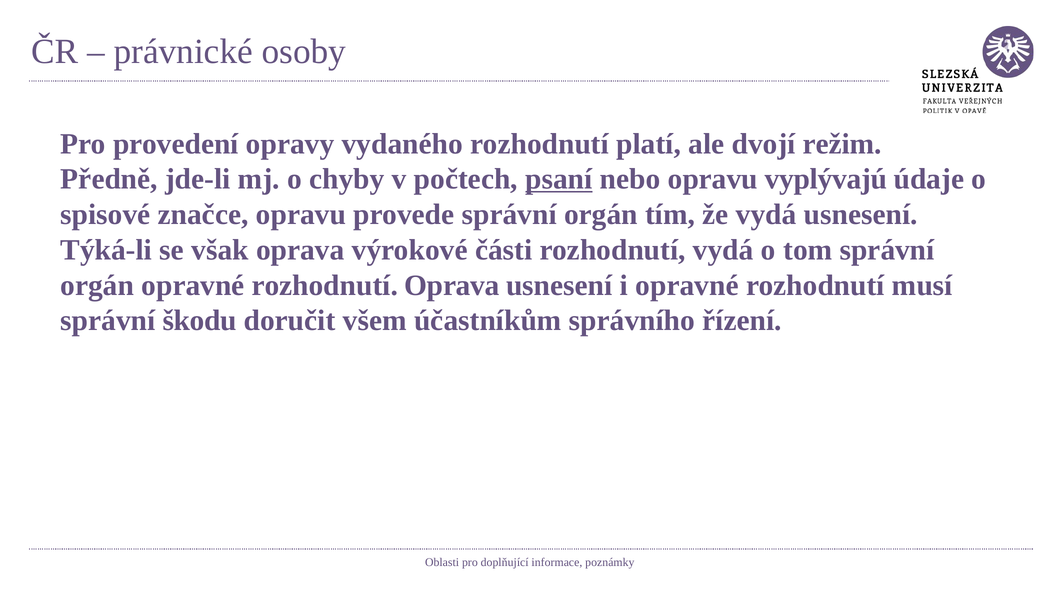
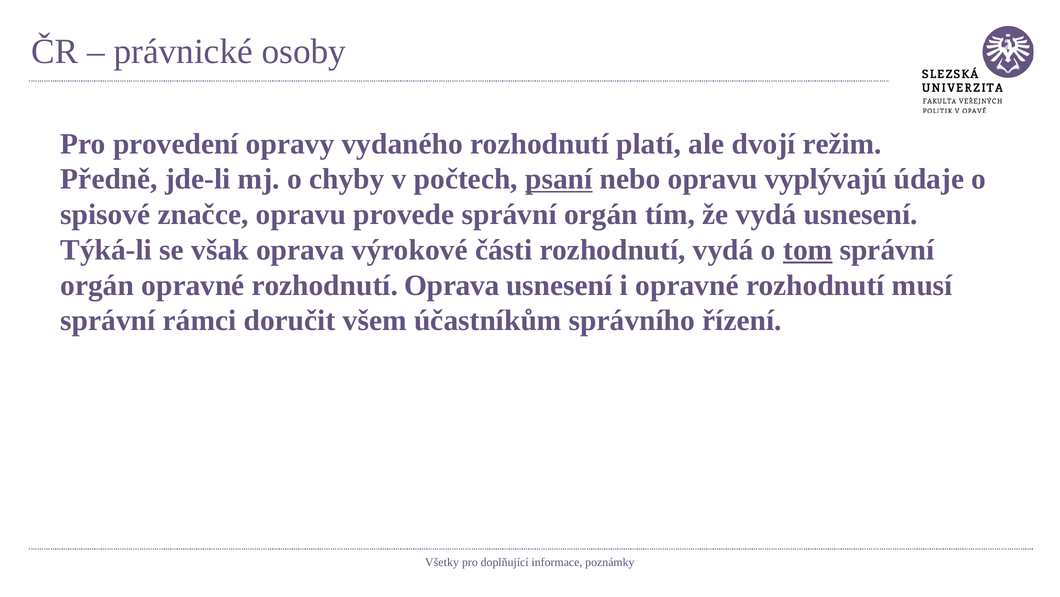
tom underline: none -> present (808, 250)
škodu: škodu -> rámci (200, 320)
Oblasti: Oblasti -> Všetky (442, 562)
